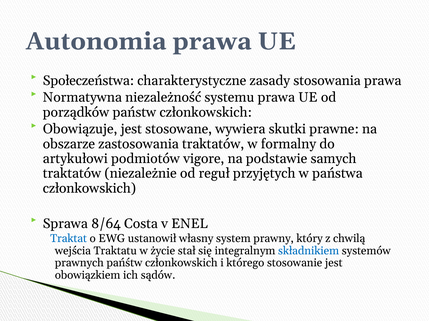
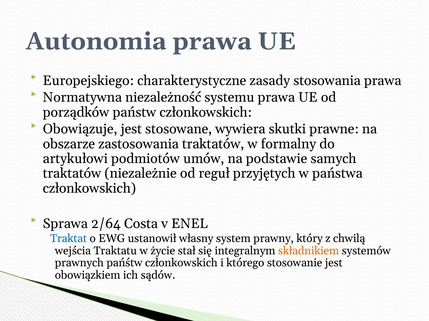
Społeczeństwa: Społeczeństwa -> Europejskiego (88, 81)
vigore: vigore -> umów (204, 159)
8/64: 8/64 -> 2/64 (106, 224)
składnikiem colour: blue -> orange (309, 251)
